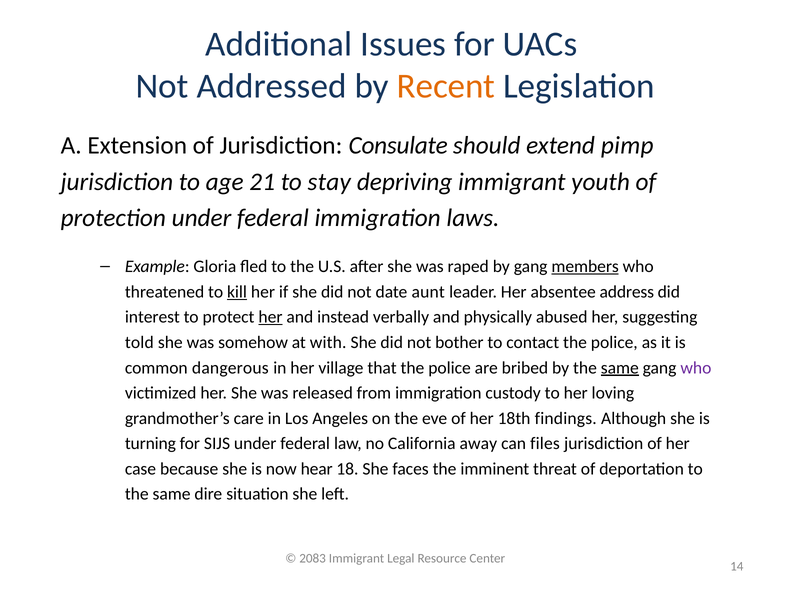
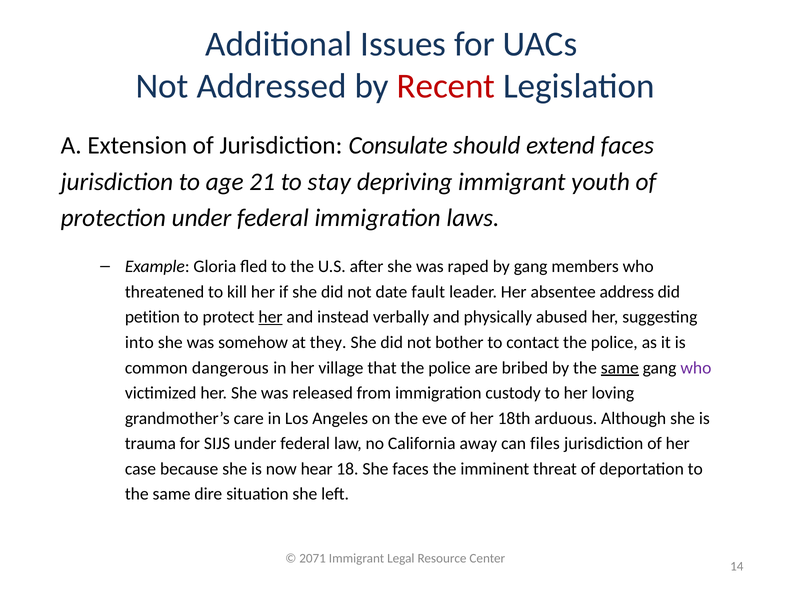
Recent colour: orange -> red (446, 86)
extend pimp: pimp -> faces (627, 146)
members underline: present -> none (585, 267)
kill underline: present -> none (237, 292)
aunt: aunt -> fault (428, 292)
interest: interest -> petition (152, 317)
told: told -> into (139, 343)
with: with -> they (328, 343)
findings: findings -> arduous (566, 418)
turning: turning -> trauma (150, 444)
2083: 2083 -> 2071 (313, 559)
